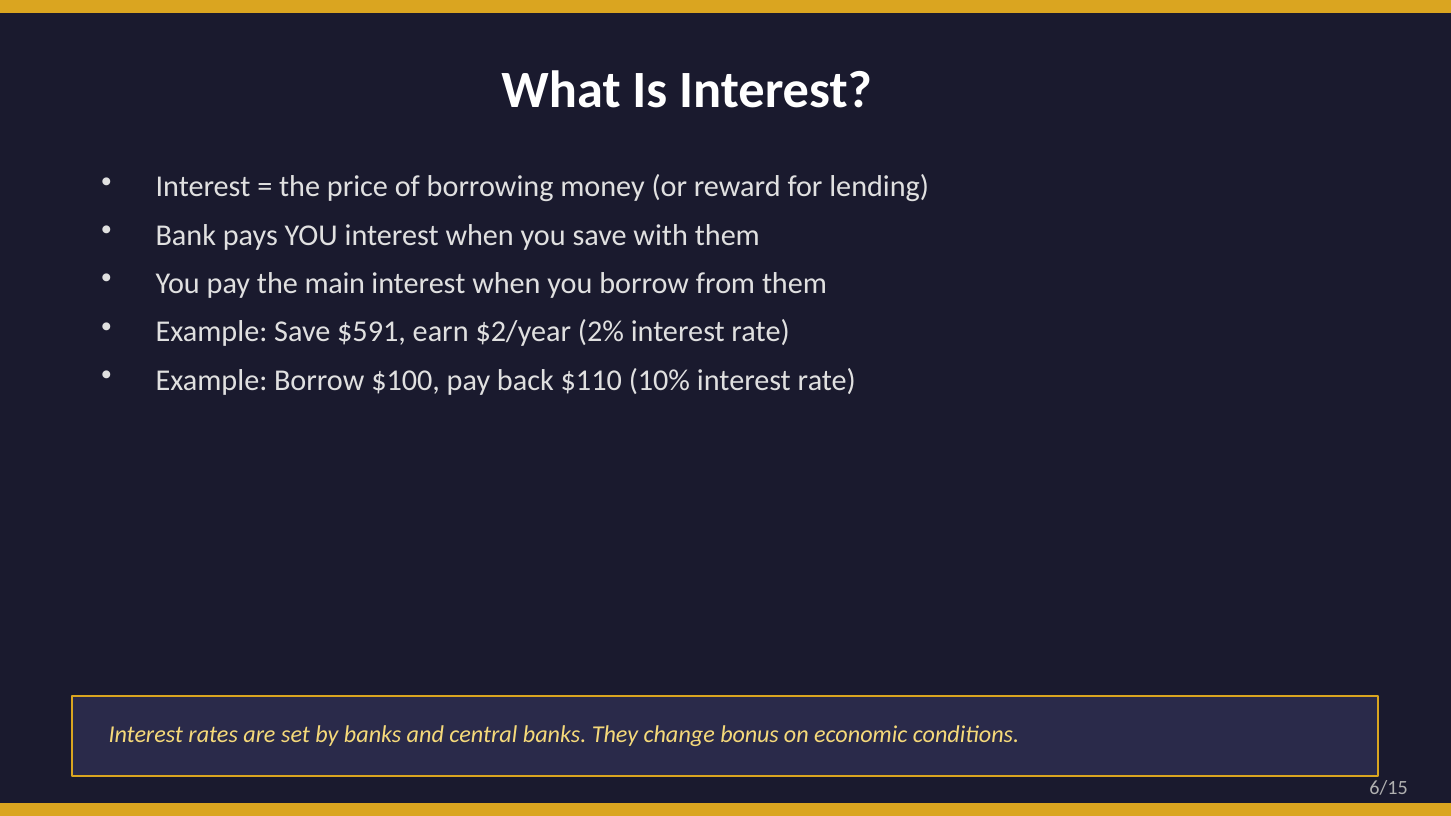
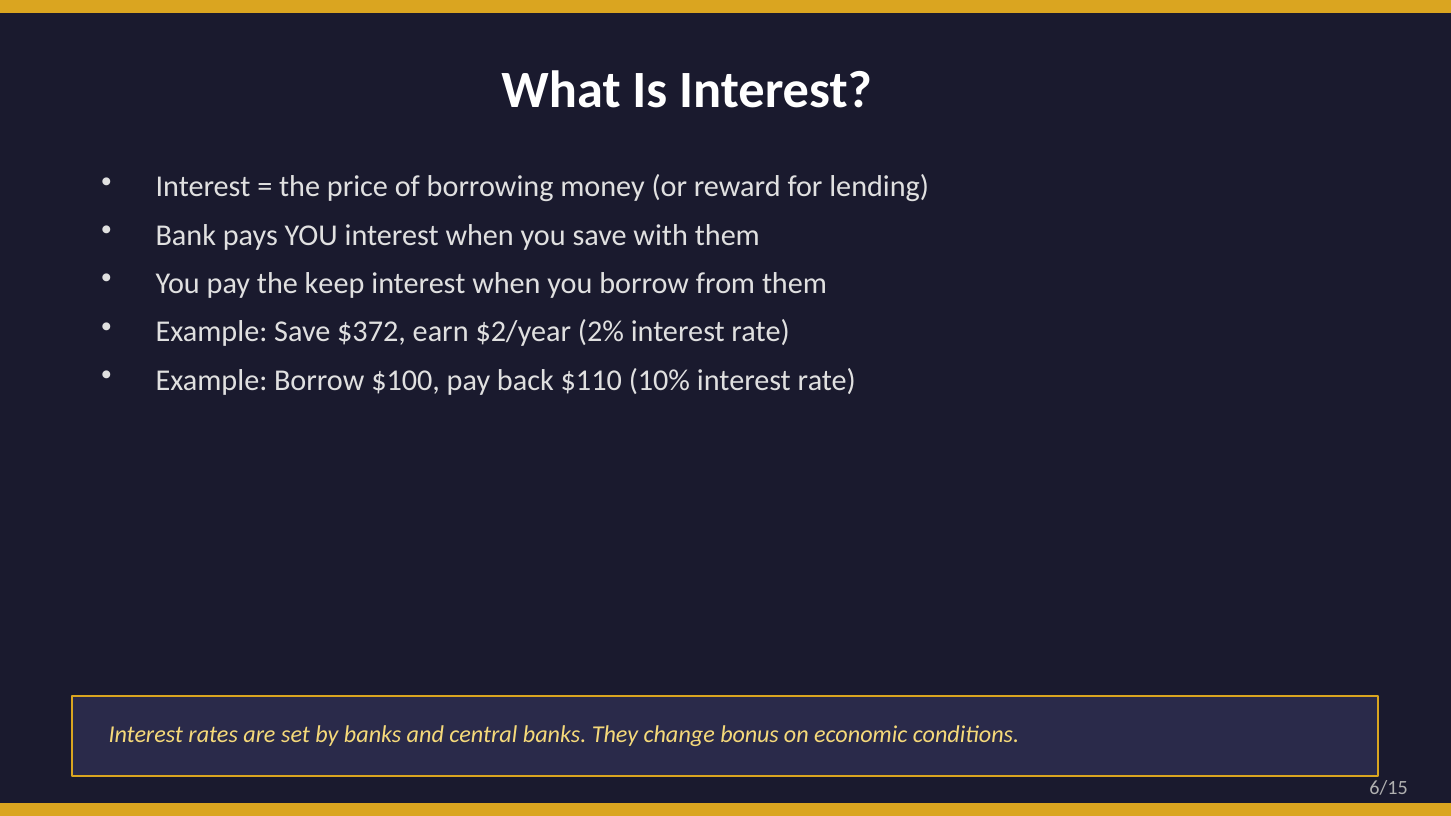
main: main -> keep (335, 284)
$591: $591 -> $372 (372, 332)
